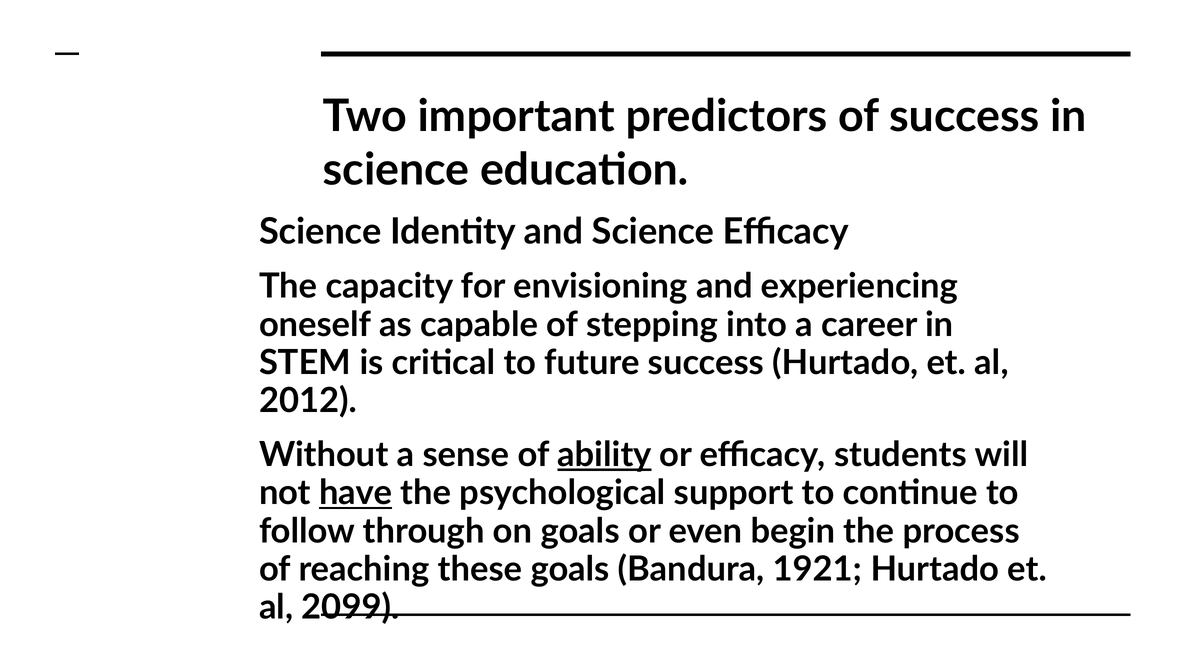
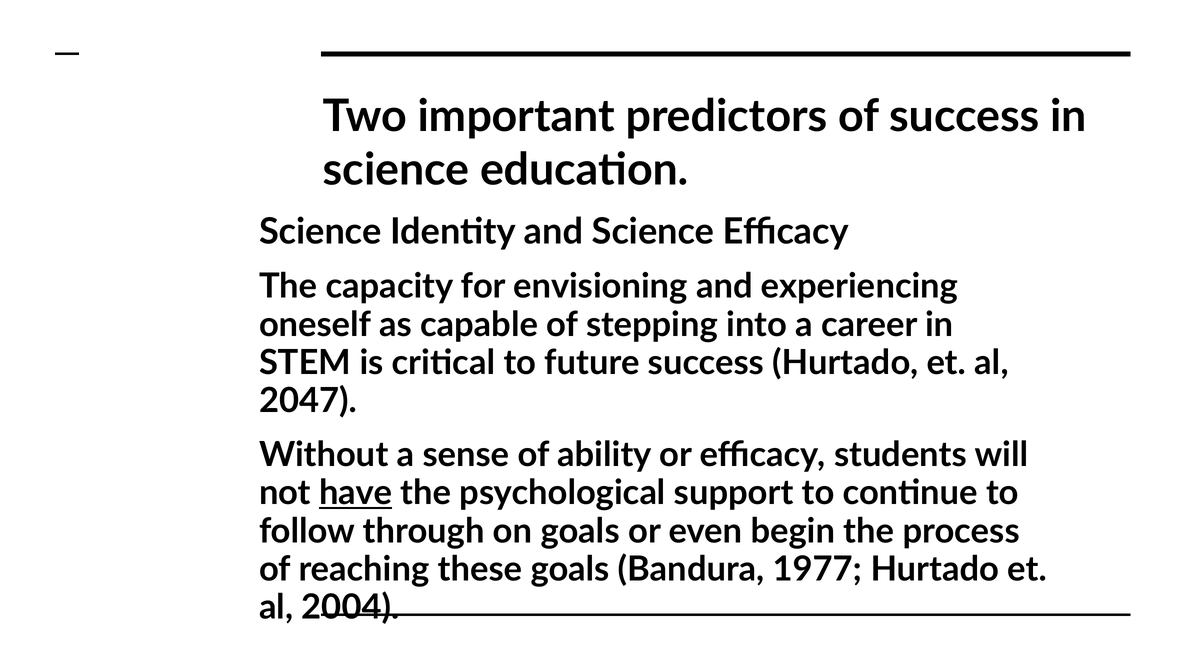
2012: 2012 -> 2047 (308, 401)
ability underline: present -> none (604, 455)
1921: 1921 -> 1977 (817, 569)
2099: 2099 -> 2004 (350, 607)
